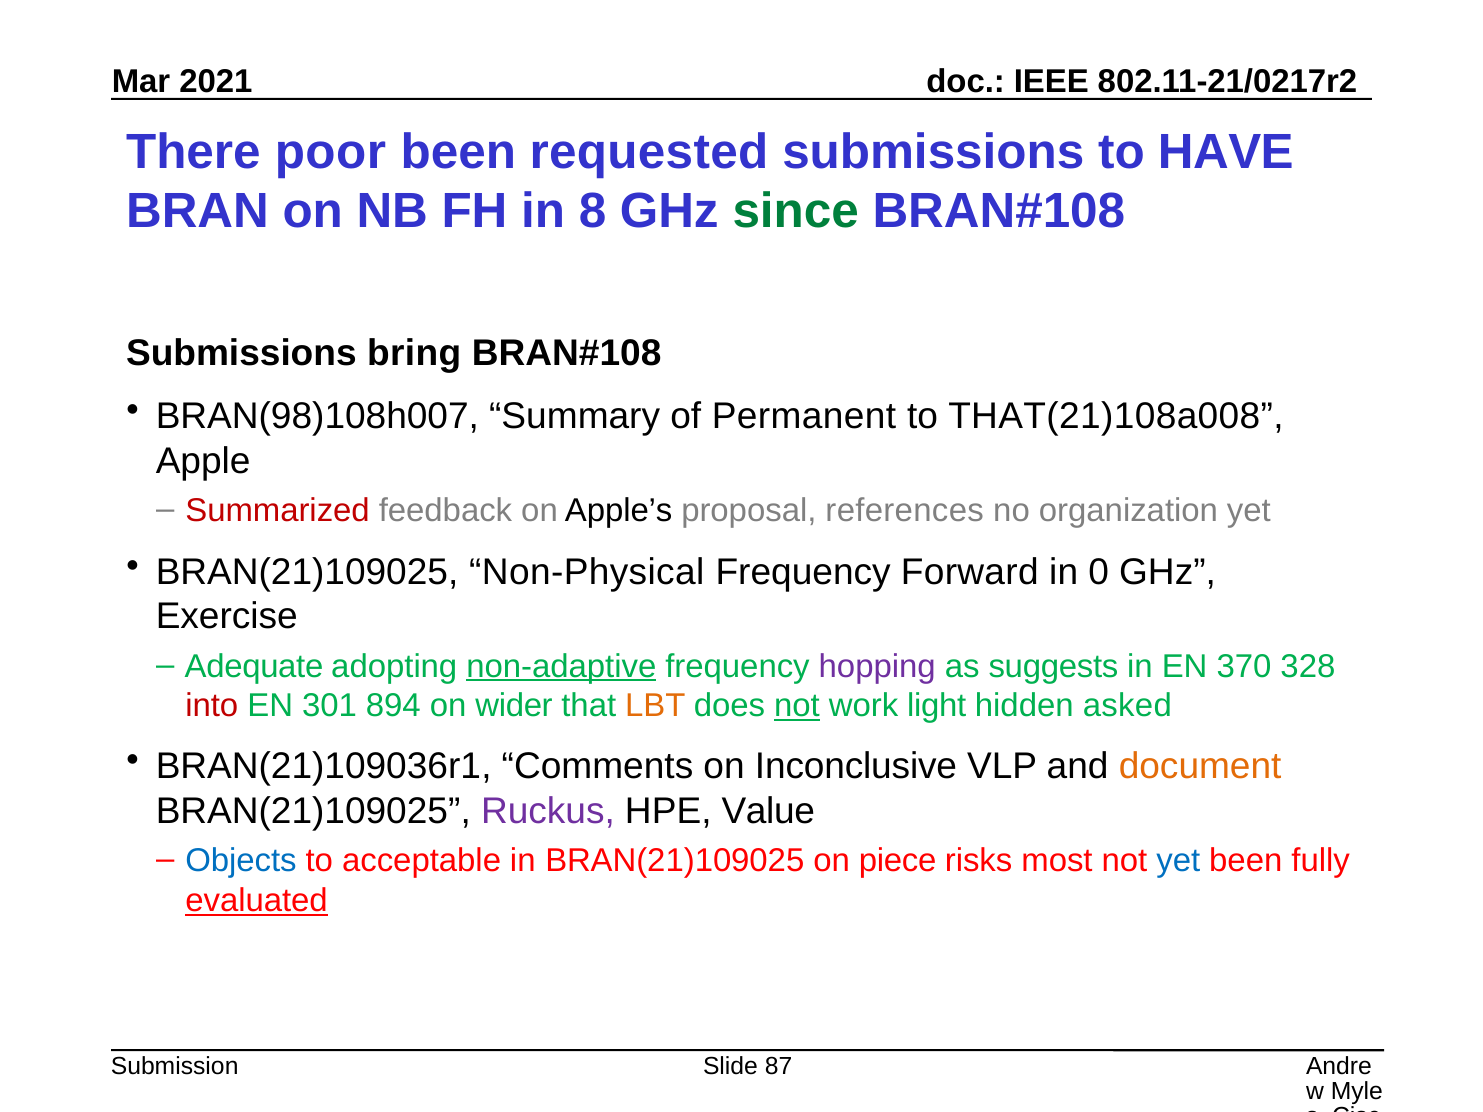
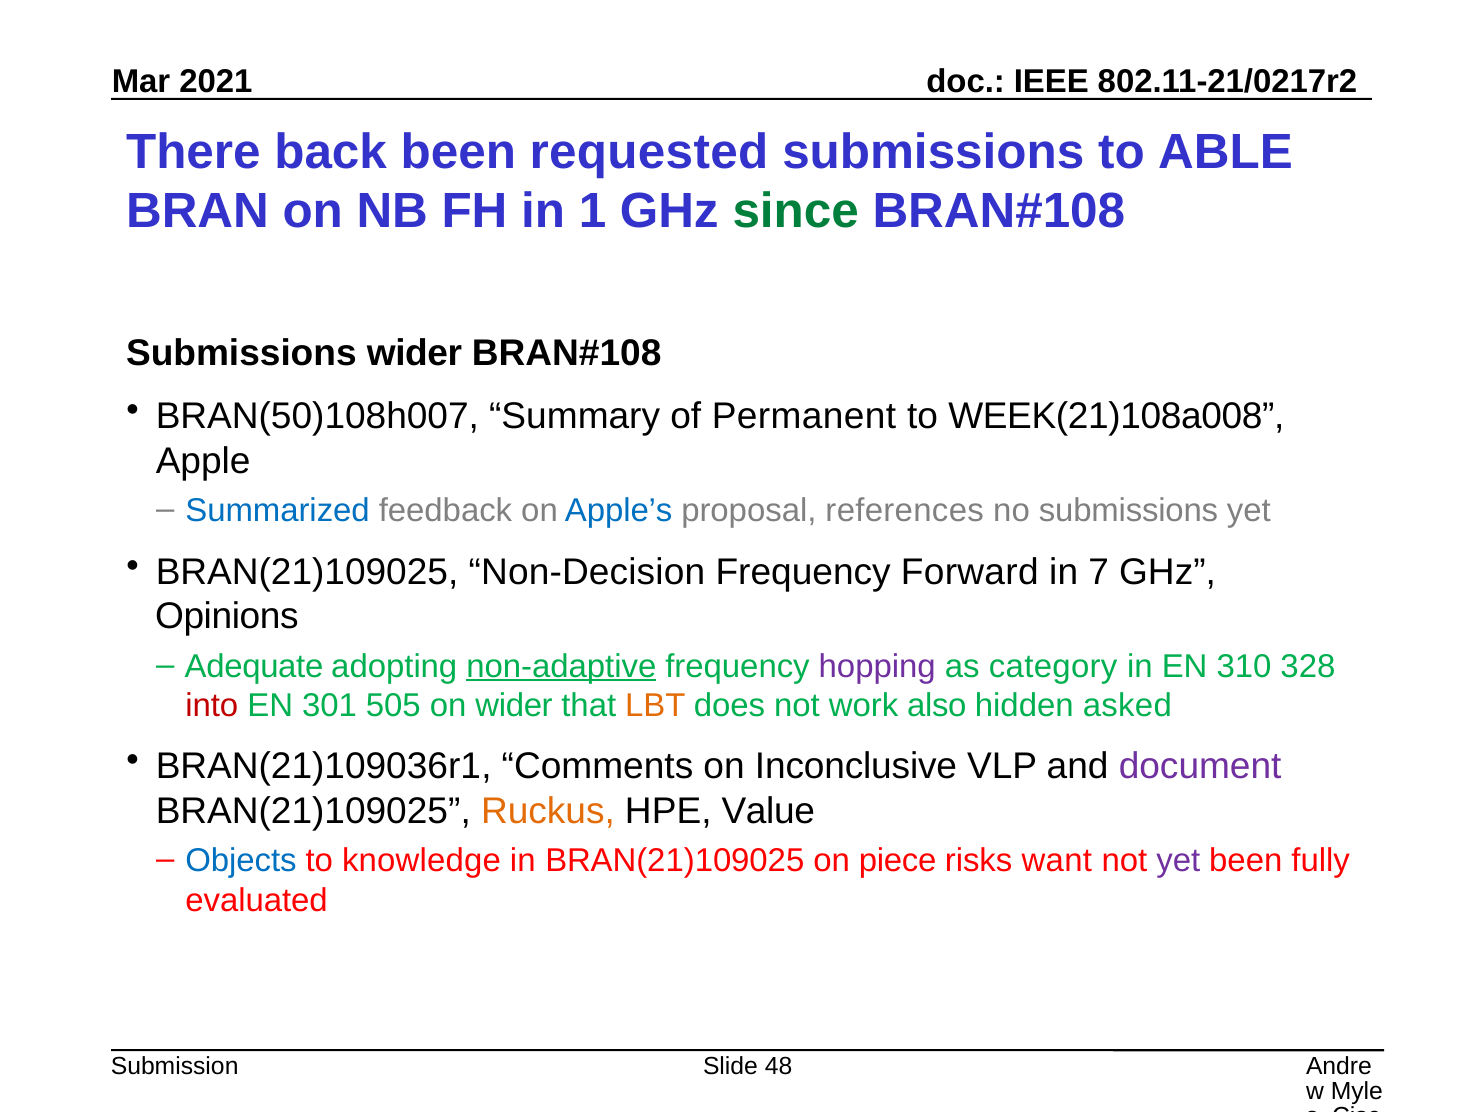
poor: poor -> back (331, 152)
HAVE: HAVE -> ABLE (1226, 152)
8: 8 -> 1 (593, 211)
Submissions bring: bring -> wider (415, 354)
BRAN(98)108h007: BRAN(98)108h007 -> BRAN(50)108h007 (317, 417)
THAT(21)108a008: THAT(21)108a008 -> WEEK(21)108a008 (1116, 417)
Summarized colour: red -> blue (278, 511)
Apple’s colour: black -> blue (619, 511)
no organization: organization -> submissions (1129, 511)
Non-Physical: Non-Physical -> Non-Decision (587, 572)
0: 0 -> 7 (1099, 572)
Exercise: Exercise -> Opinions (227, 616)
suggests: suggests -> category (1053, 666)
370: 370 -> 310 (1244, 666)
894: 894 -> 505 (393, 706)
not underline: present -> none (797, 706)
light: light -> also (937, 706)
document colour: orange -> purple (1200, 767)
Ruckus colour: purple -> orange (548, 811)
acceptable: acceptable -> knowledge (421, 861)
most: most -> want (1057, 861)
yet colour: blue -> purple (1178, 861)
evaluated underline: present -> none (257, 901)
87: 87 -> 48 (779, 1067)
